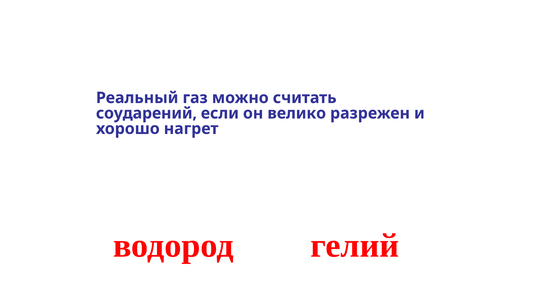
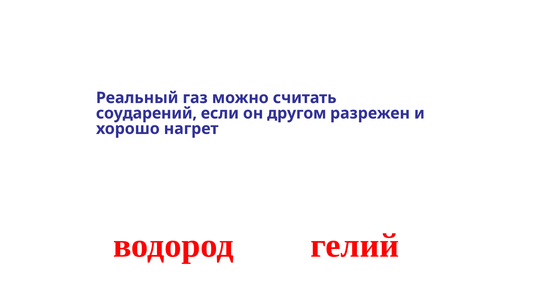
велико: велико -> другом (297, 113)
